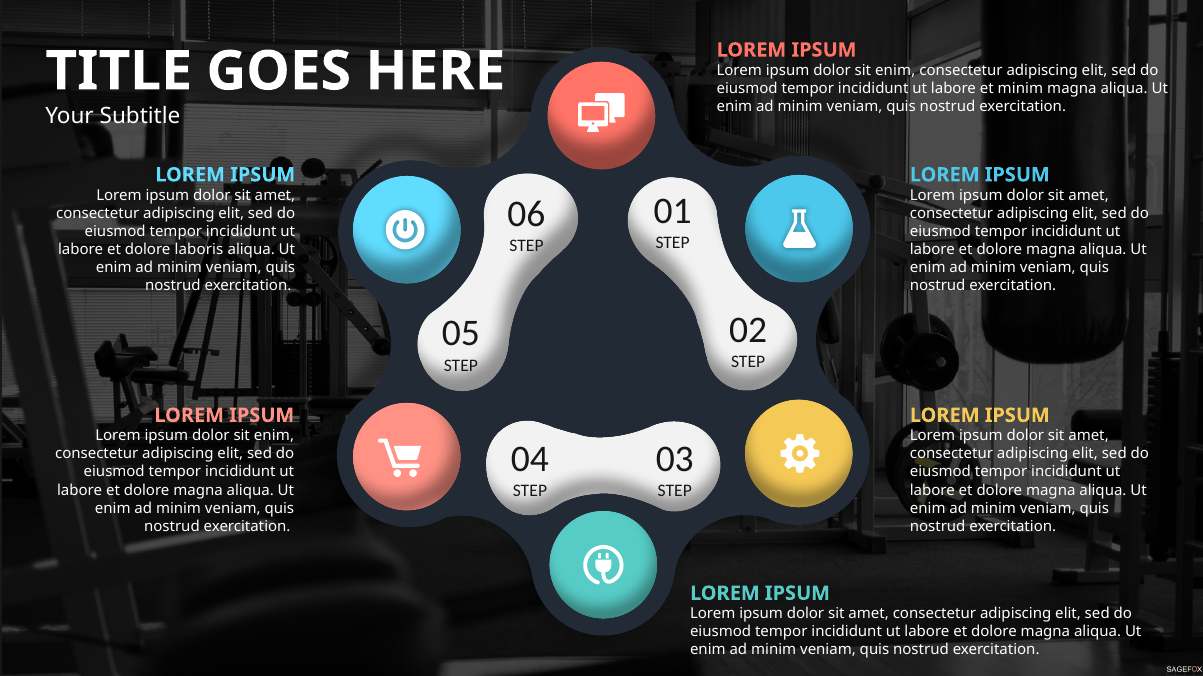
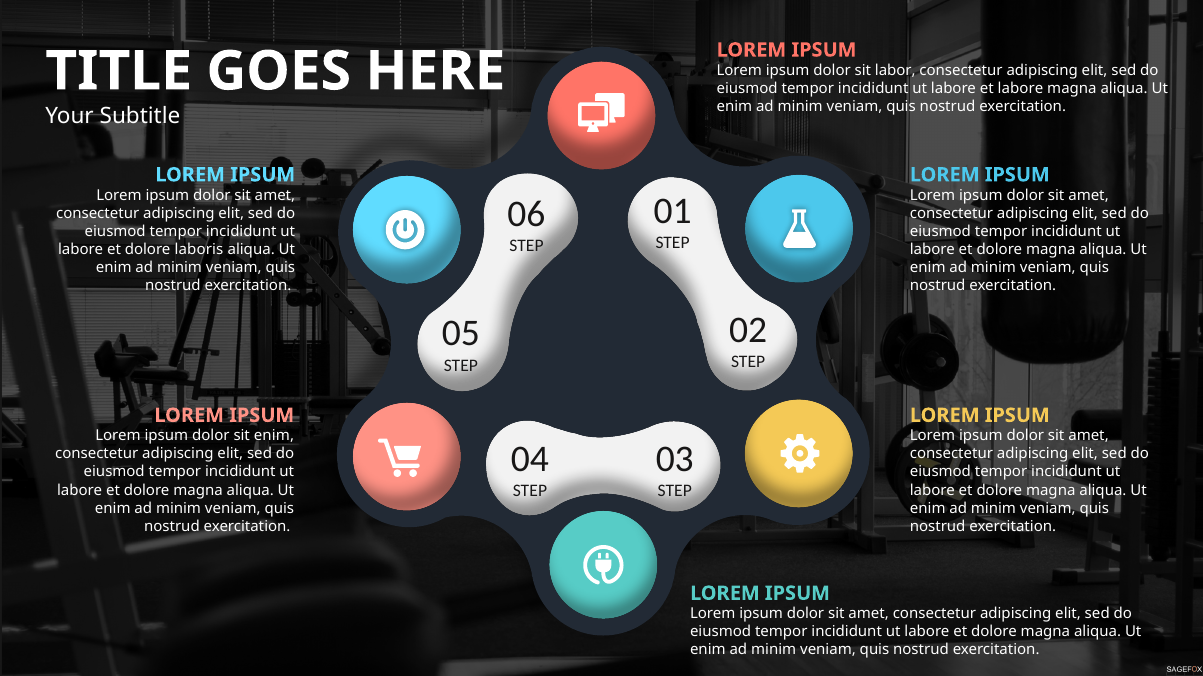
enim: enim -> labor (895, 71)
et minim: minim -> labore (1020, 89)
